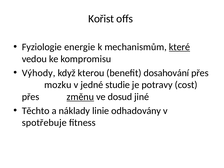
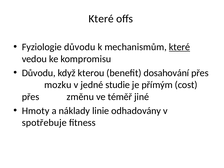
Kořist: Kořist -> Které (101, 19)
Fyziologie energie: energie -> důvodu (80, 47)
Výhody: Výhody -> Důvodu (39, 73)
potravy: potravy -> přímým (157, 85)
změnu underline: present -> none (80, 97)
dosud: dosud -> téměř (120, 97)
Těchto: Těchto -> Hmoty (36, 111)
